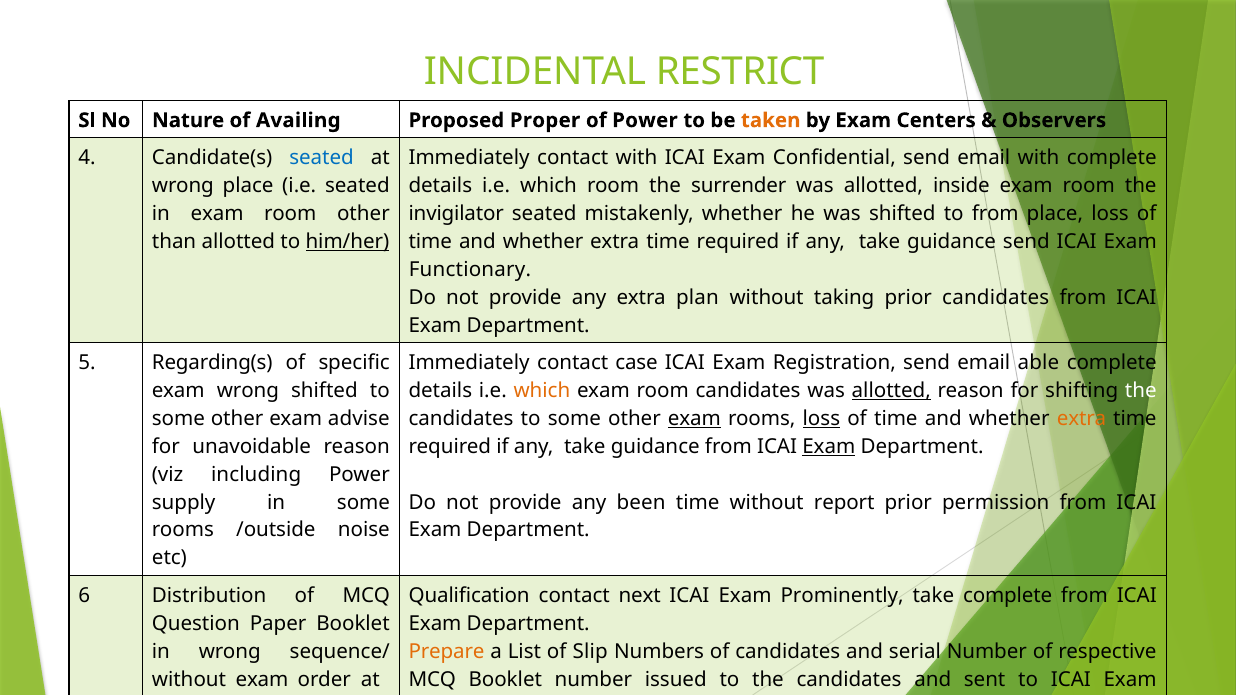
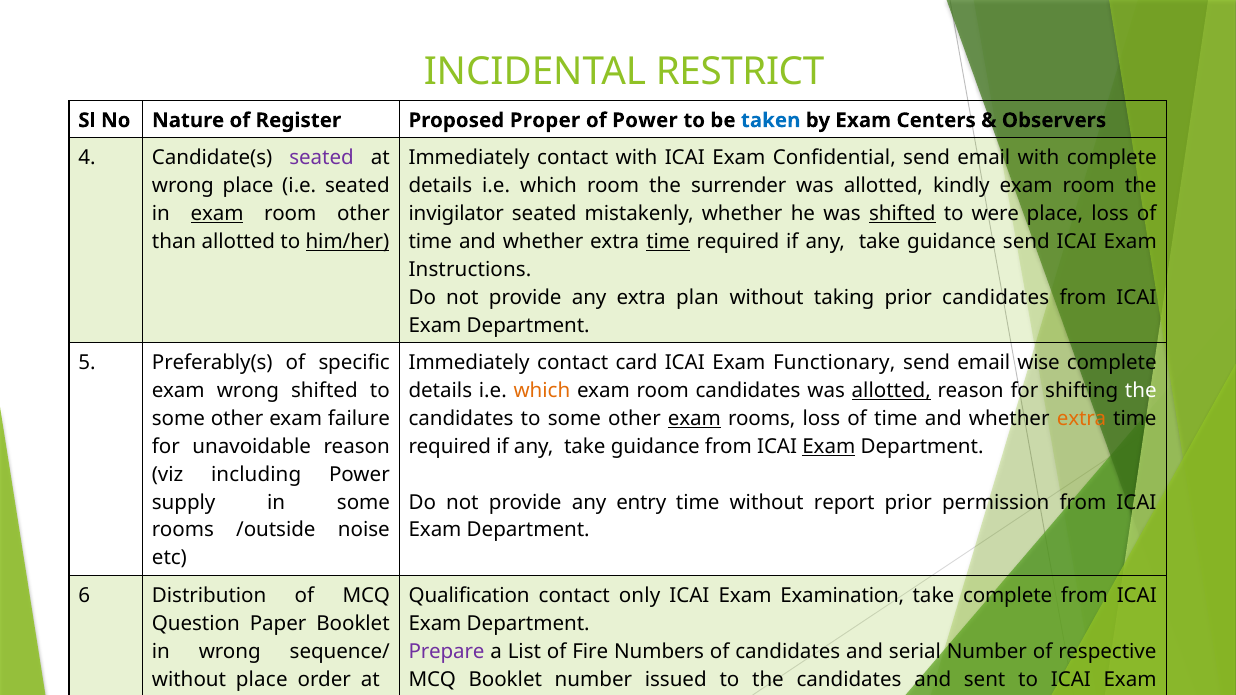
Availing: Availing -> Register (298, 120)
taken colour: orange -> blue (771, 120)
seated colour: blue -> purple (322, 158)
inside: inside -> kindly (961, 186)
exam underline: none -> present (217, 214)
shifted underline: none -> present (902, 214)
to from: from -> were (995, 214)
time underline: none -> present (668, 242)
Functionary: Functionary -> Instructions (470, 269)
Regarding(s: Regarding(s -> Preferably(s (212, 363)
case: case -> card (637, 363)
Registration: Registration -> Functionary (834, 363)
able: able -> wise (1039, 363)
advise: advise -> failure (359, 419)
loss underline: present -> none (821, 419)
been: been -> entry (641, 502)
next: next -> only (640, 596)
Prominently: Prominently -> Examination (842, 596)
Prepare colour: orange -> purple (447, 652)
Slip: Slip -> Fire (590, 652)
without exam: exam -> place (262, 679)
